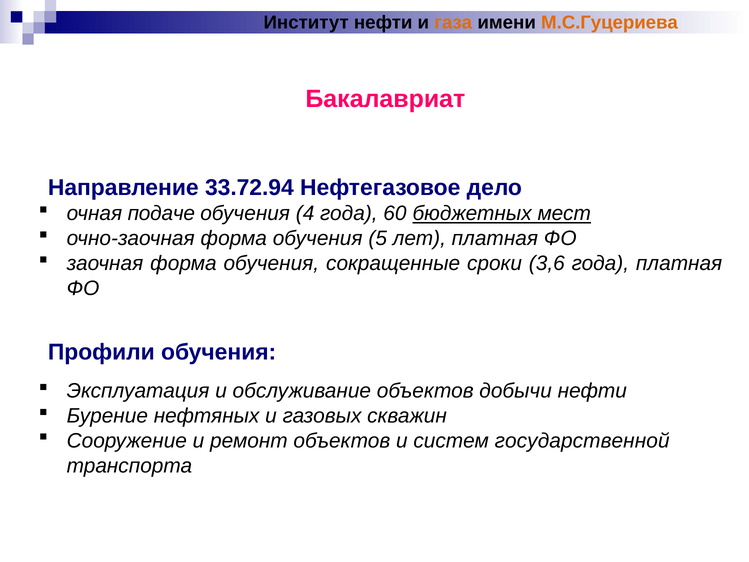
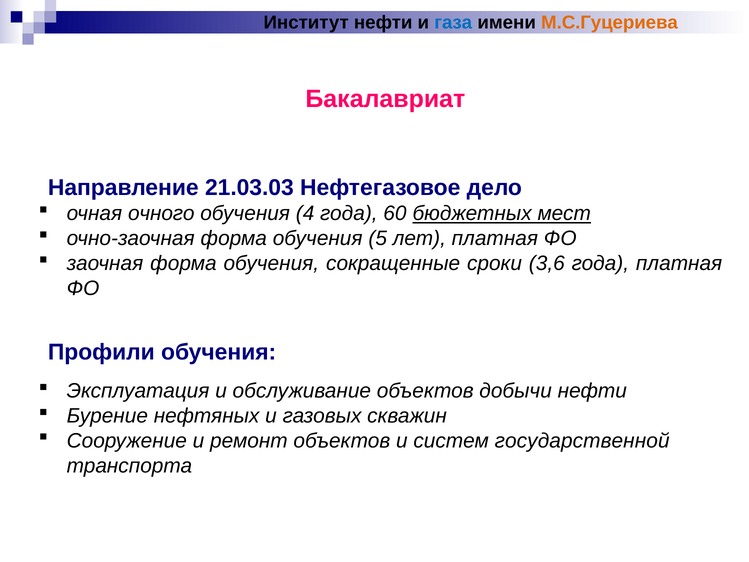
газа colour: orange -> blue (453, 22)
33.72.94: 33.72.94 -> 21.03.03 (249, 187)
подаче: подаче -> очного (161, 213)
